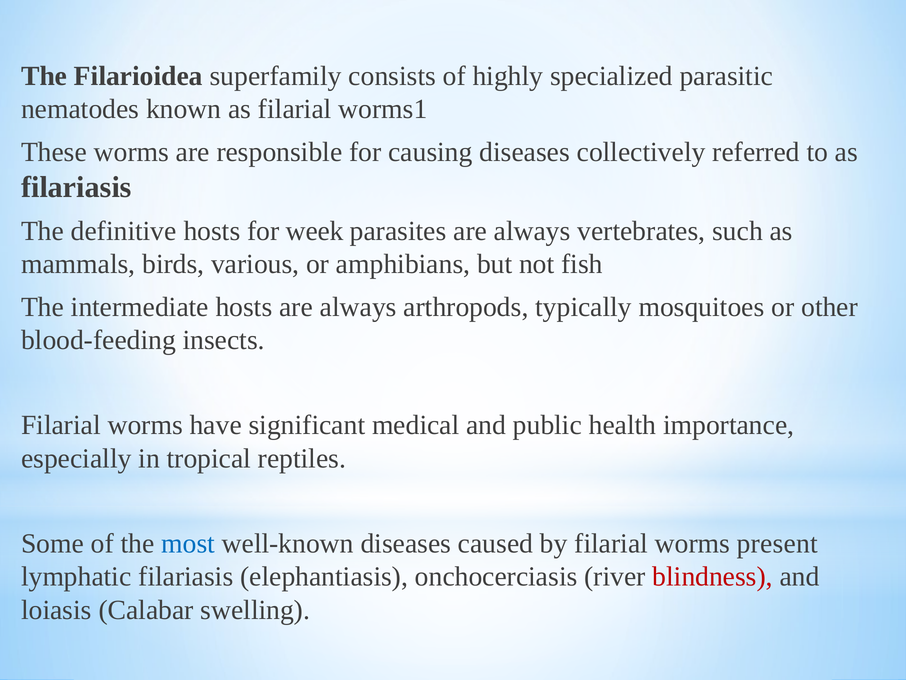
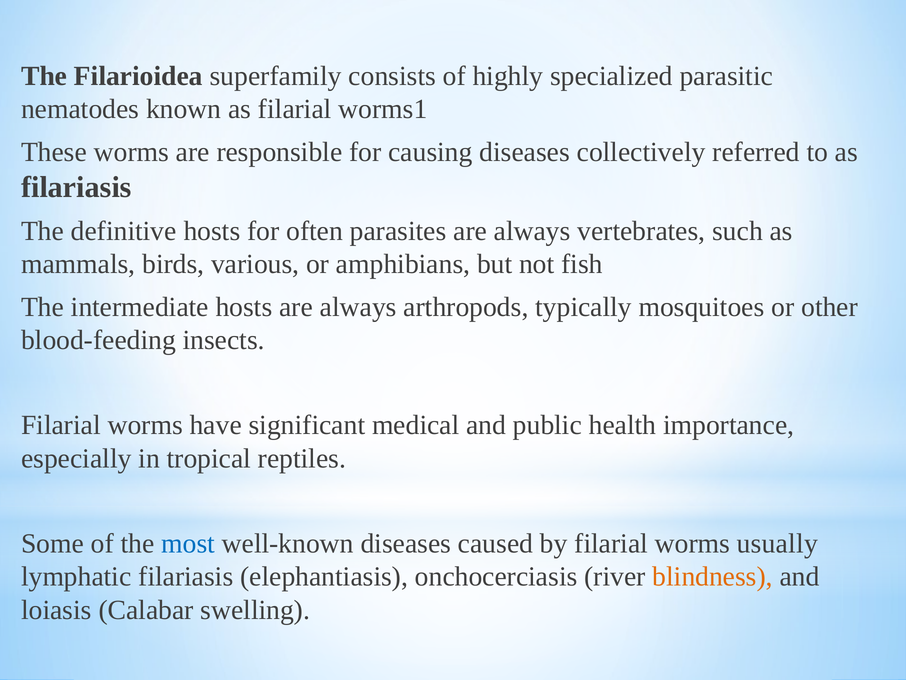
week: week -> often (315, 231)
present: present -> usually (777, 543)
blindness colour: red -> orange (713, 576)
